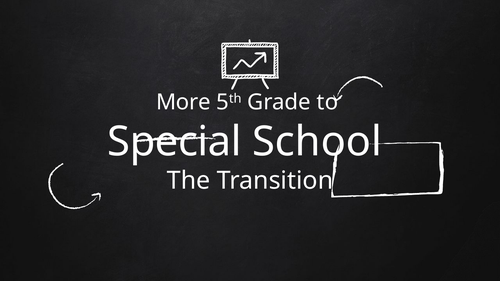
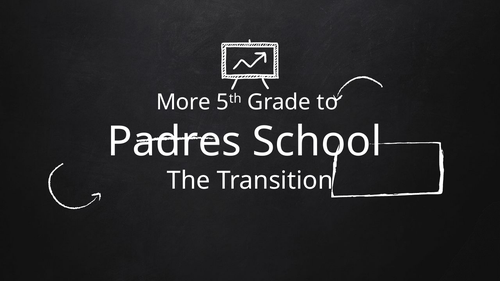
Special: Special -> Padres (174, 142)
